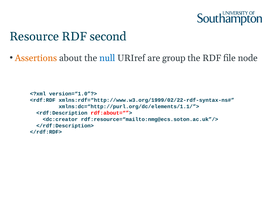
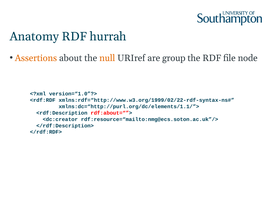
Resource: Resource -> Anatomy (34, 36)
second: second -> hurrah (108, 36)
null colour: blue -> orange (107, 58)
